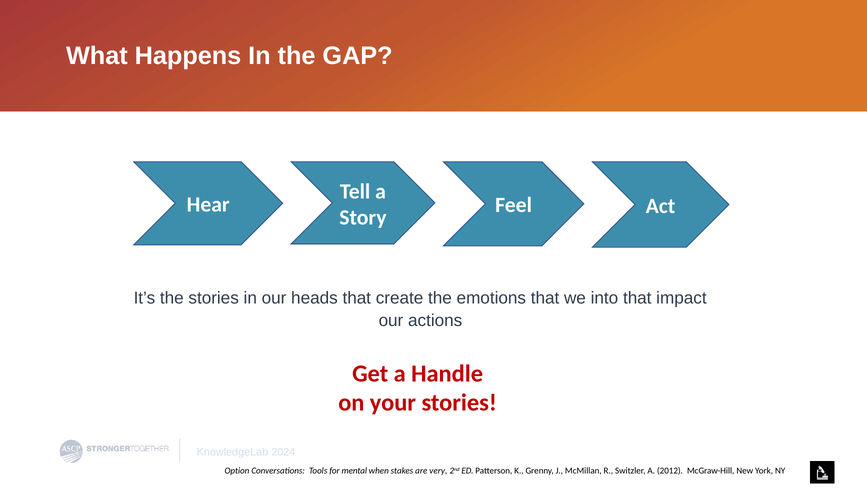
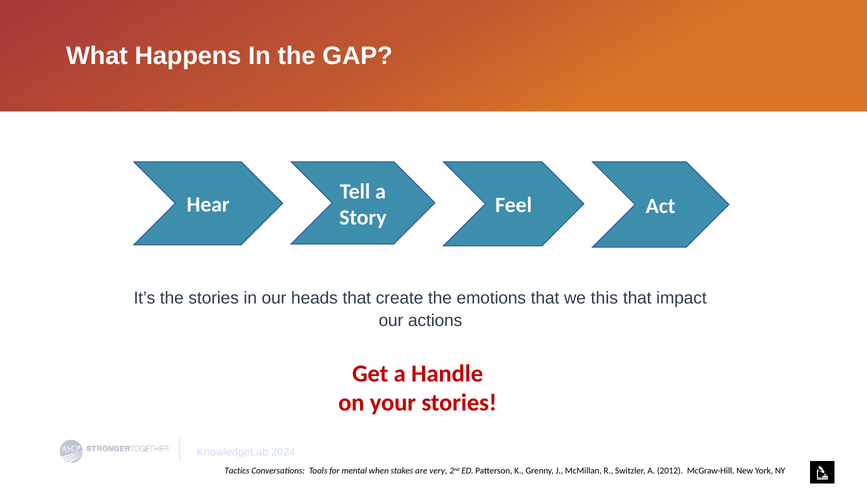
into: into -> this (604, 298)
Option: Option -> Tactics (237, 471)
